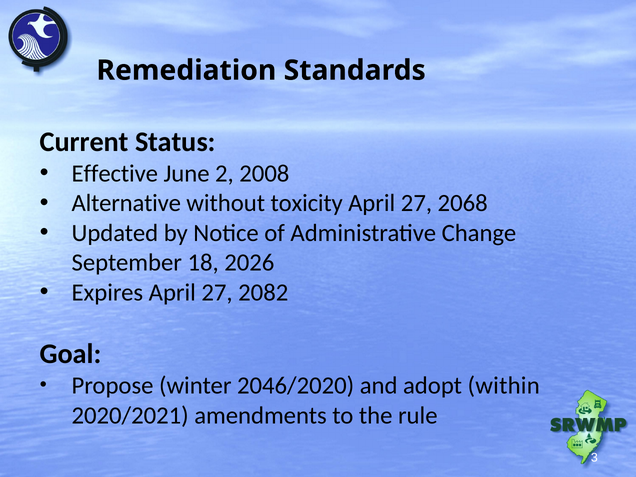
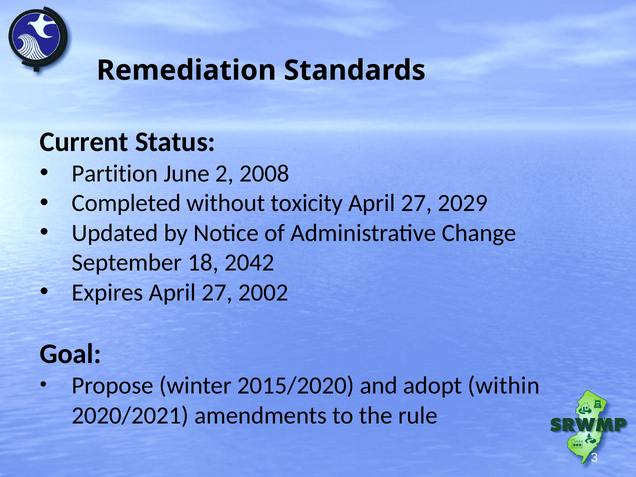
Effective: Effective -> Partition (115, 174)
Alternative: Alternative -> Completed (126, 203)
2068: 2068 -> 2029 (463, 203)
2026: 2026 -> 2042 (249, 263)
2082: 2082 -> 2002 (263, 292)
2046/2020: 2046/2020 -> 2015/2020 (296, 386)
